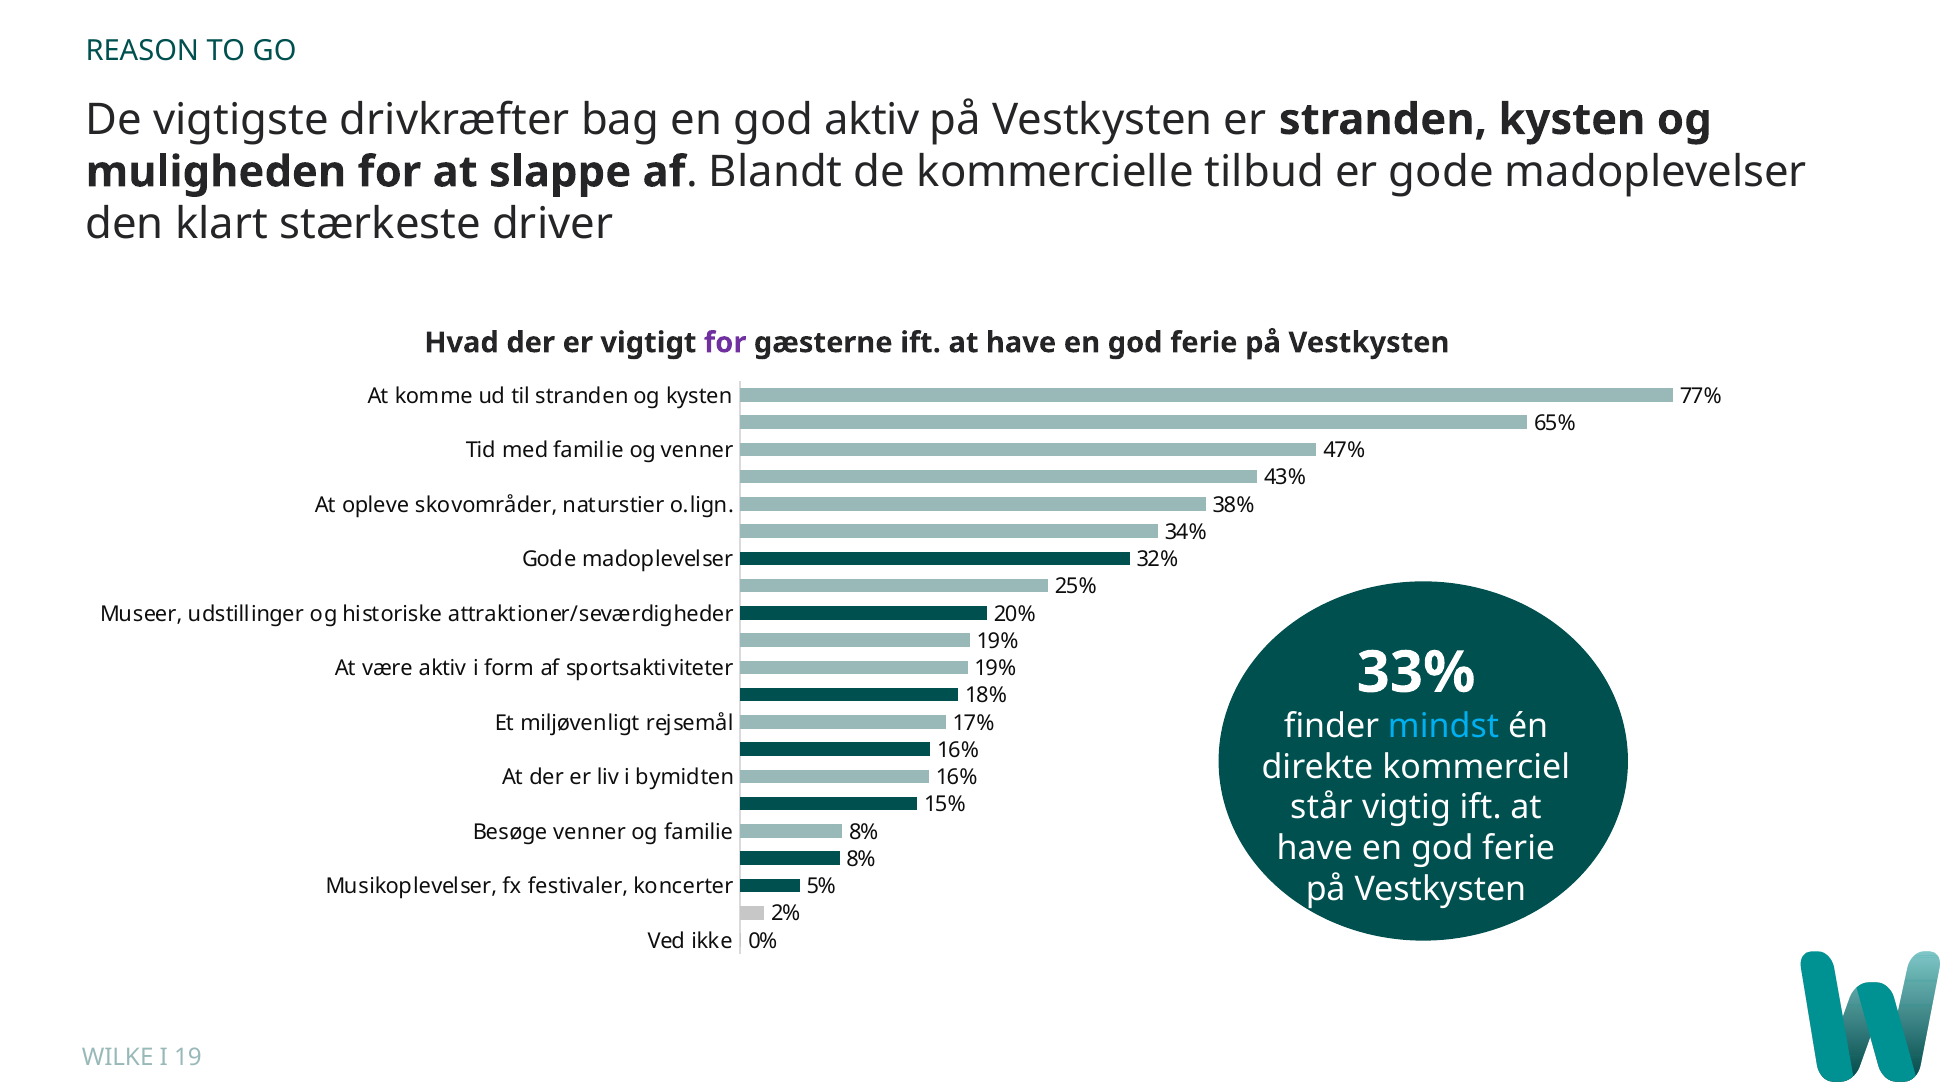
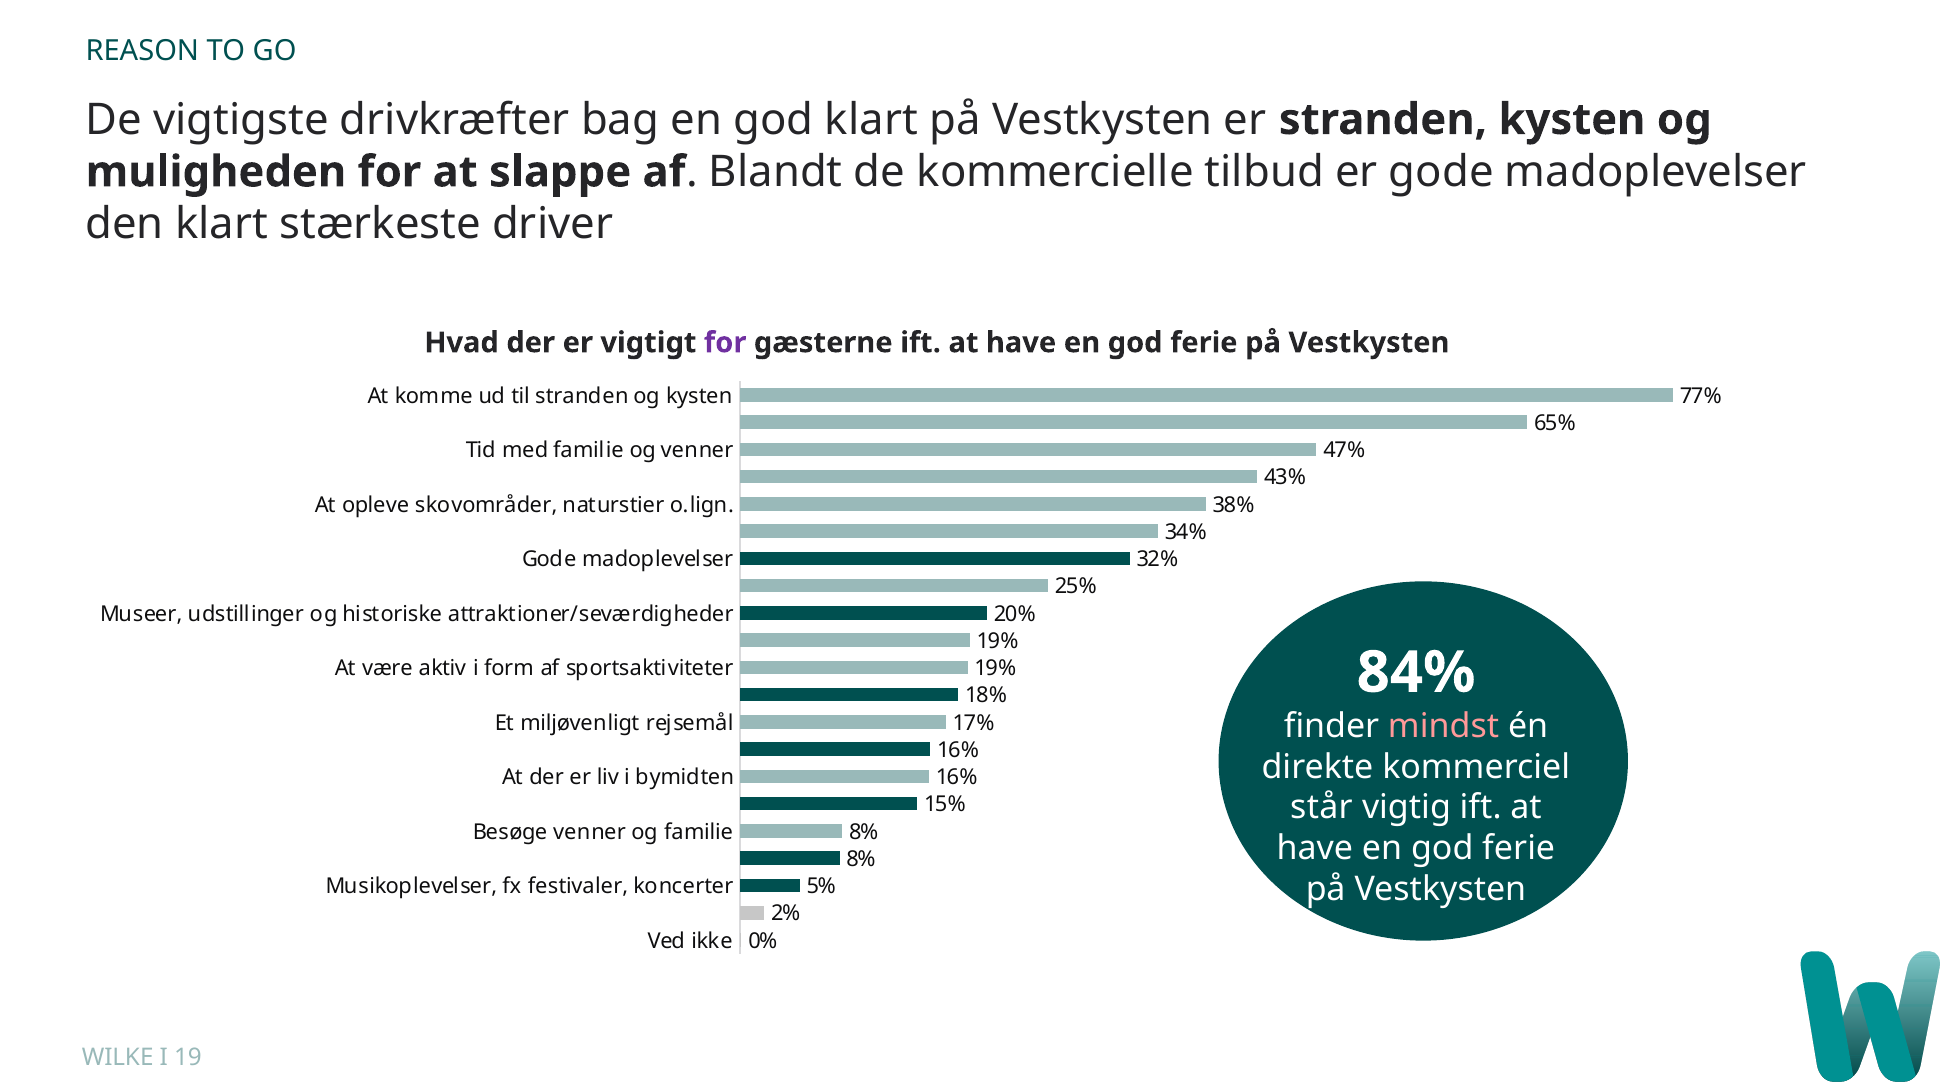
god aktiv: aktiv -> klart (872, 120)
33%: 33% -> 84% (1416, 673)
mindst colour: light blue -> pink (1444, 726)
